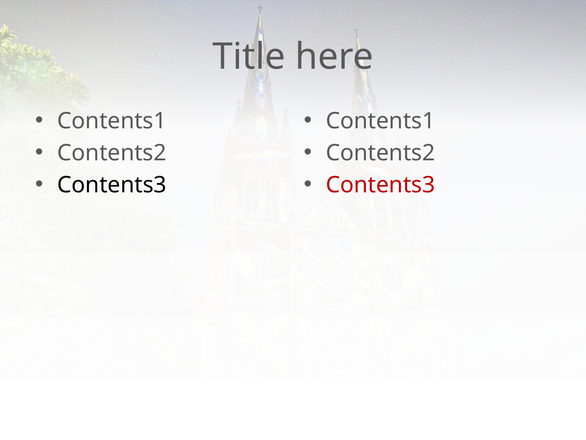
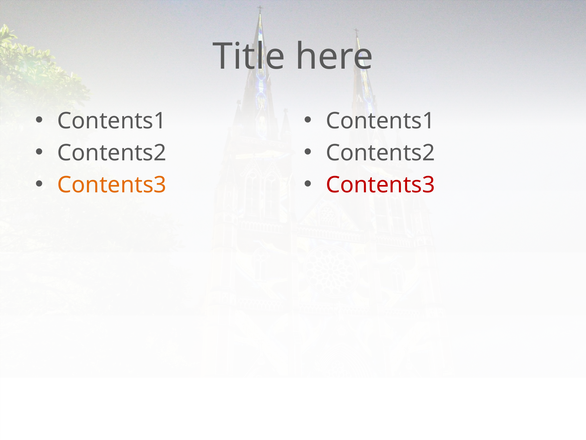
Contents3 colour: black -> orange (112, 185)
